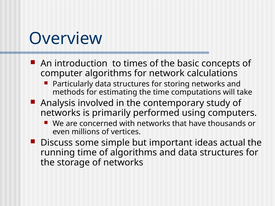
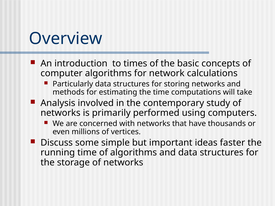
actual: actual -> faster (232, 143)
